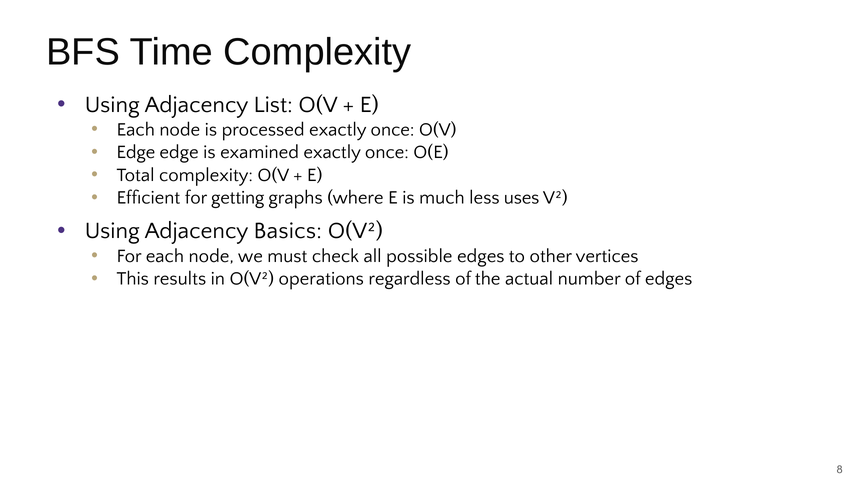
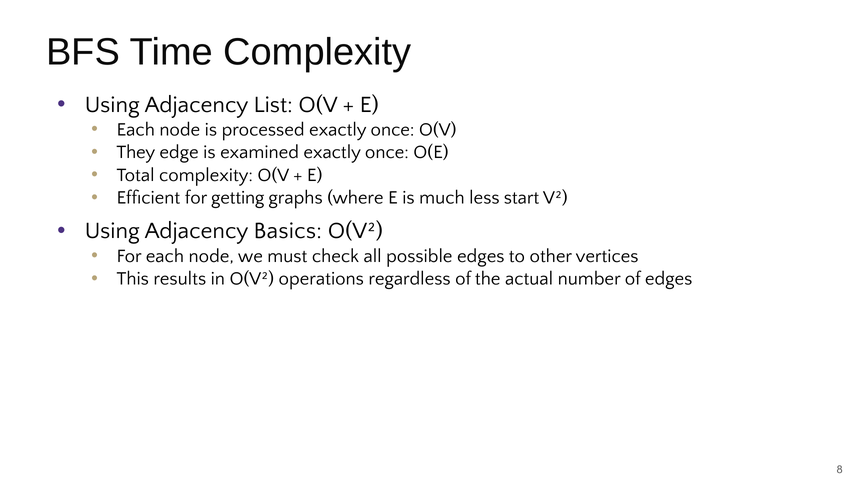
Edge: Edge -> They (136, 152)
uses: uses -> start (522, 198)
